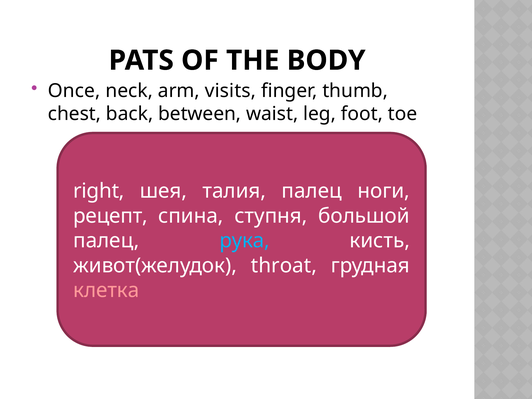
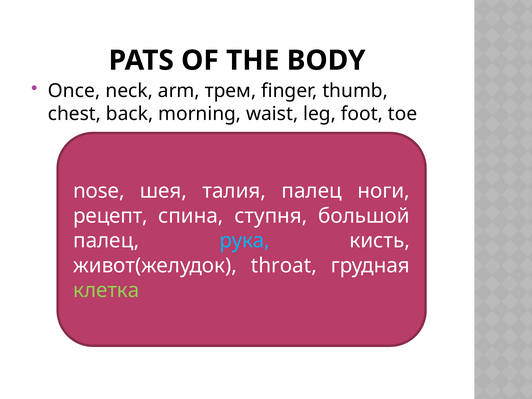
visits: visits -> трем (230, 91)
between: between -> morning (200, 114)
right: right -> nose (99, 191)
клетка colour: pink -> light green (106, 290)
